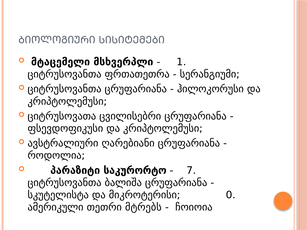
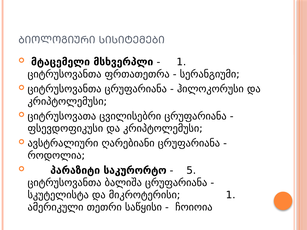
7: 7 -> 5 (191, 171)
მიკროტერისი 0: 0 -> 1 (231, 195)
მტრებს: მტრებს -> საწყისი (143, 207)
